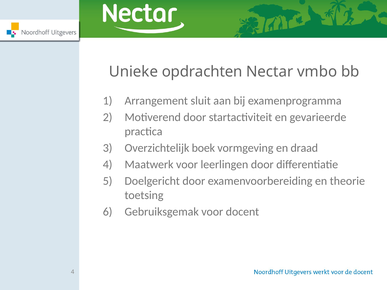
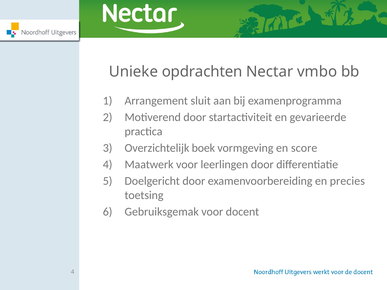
draad: draad -> score (304, 148)
theorie: theorie -> precies (347, 181)
